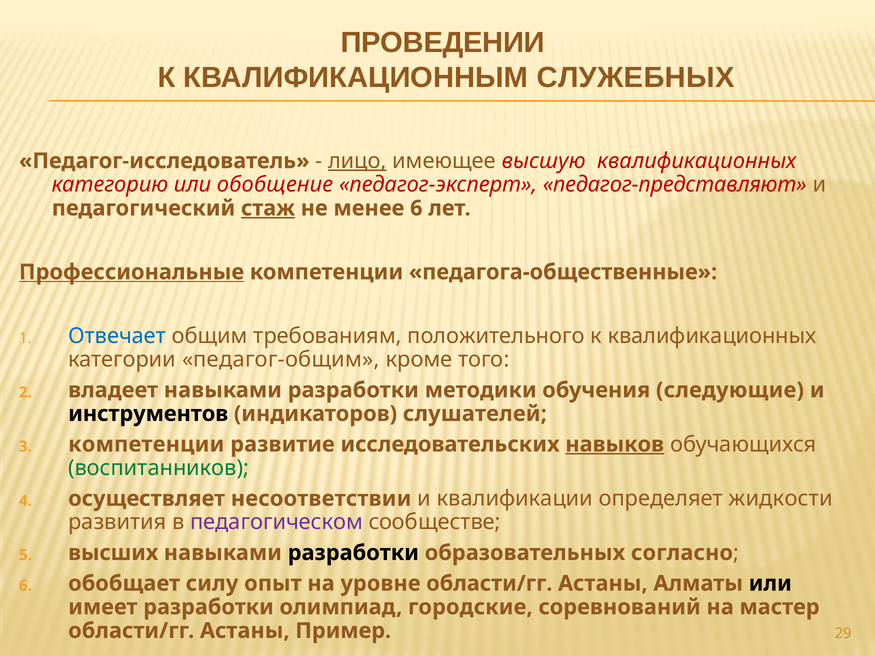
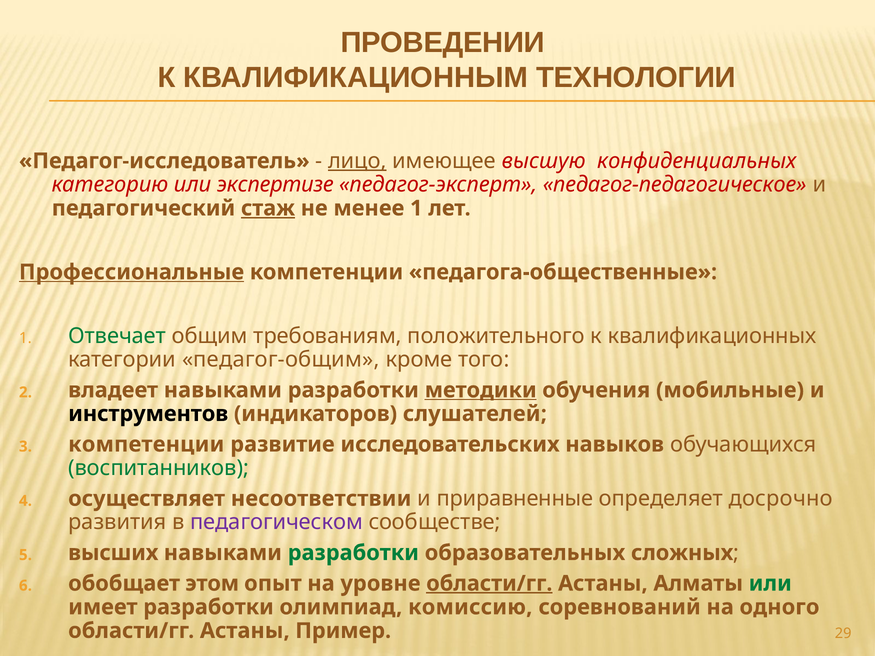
СЛУЖЕБНЫХ: СЛУЖЕБНЫХ -> ТЕХНОЛОГИИ (636, 78)
высшую квалификационных: квалификационных -> конфиденциальных (697, 161)
обобщение: обобщение -> экспертизе (275, 185)
педагог-представляют: педагог-представляют -> педагог-педагогическое (675, 185)
менее 6: 6 -> 1 (416, 208)
Отвечает colour: blue -> green (117, 336)
методики underline: none -> present (481, 390)
следующие: следующие -> мобильные (730, 390)
навыков underline: present -> none (615, 445)
квалификации: квалификации -> приравненные (515, 499)
жидкости: жидкости -> досрочно (781, 499)
разработки colour: black -> green (353, 553)
согласно: согласно -> сложных (682, 553)
силу: силу -> этом (212, 584)
области/гг underline: none -> present (489, 584)
или colour: black -> green (770, 584)
городские: городские -> комиссию (470, 607)
мастер: мастер -> одного (779, 607)
